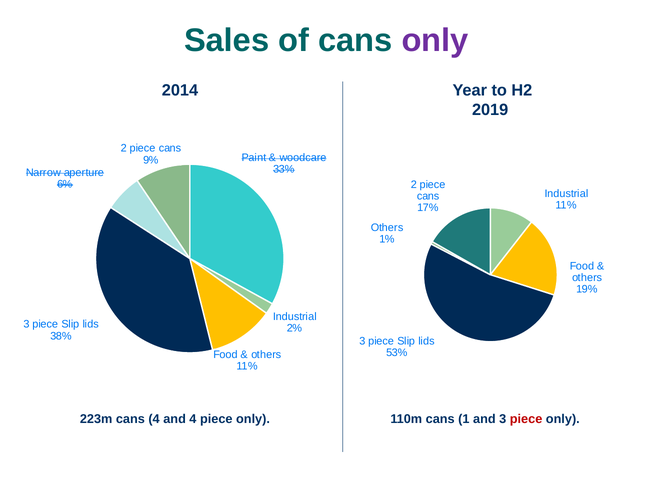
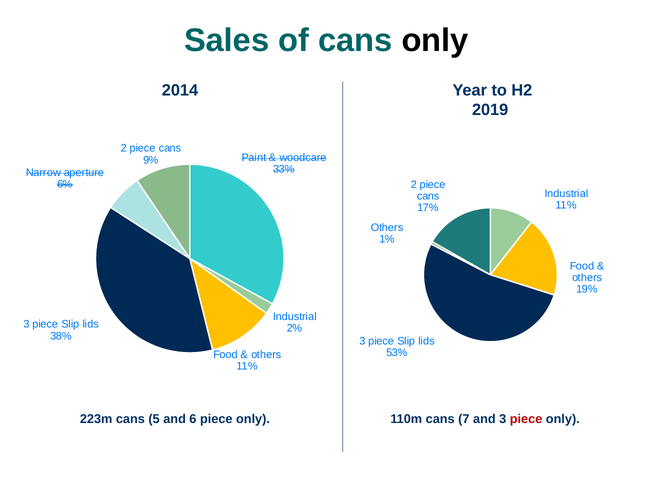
only colour: purple -> black (435, 40)
cans 4: 4 -> 5 (154, 419)
and 4: 4 -> 6 (193, 419)
1: 1 -> 7 (464, 419)
